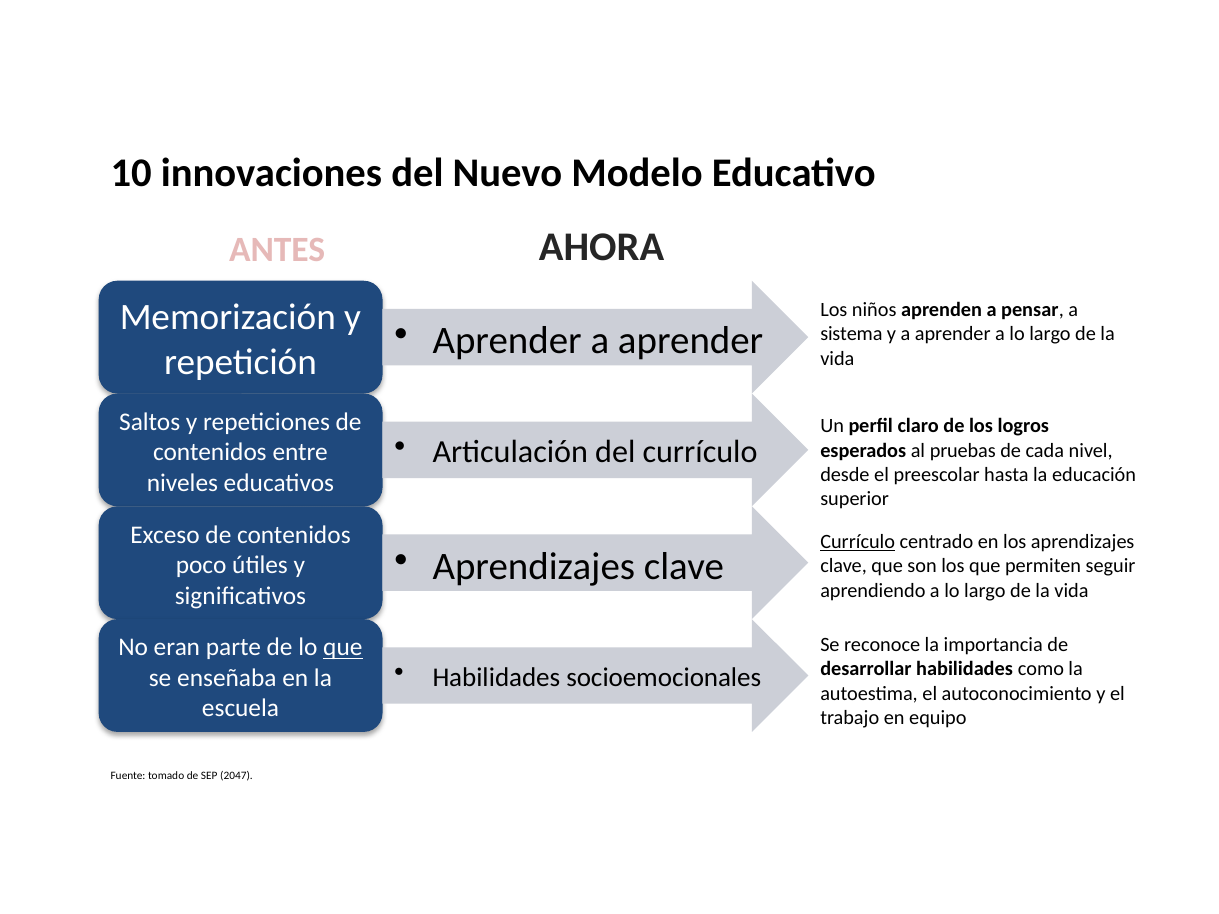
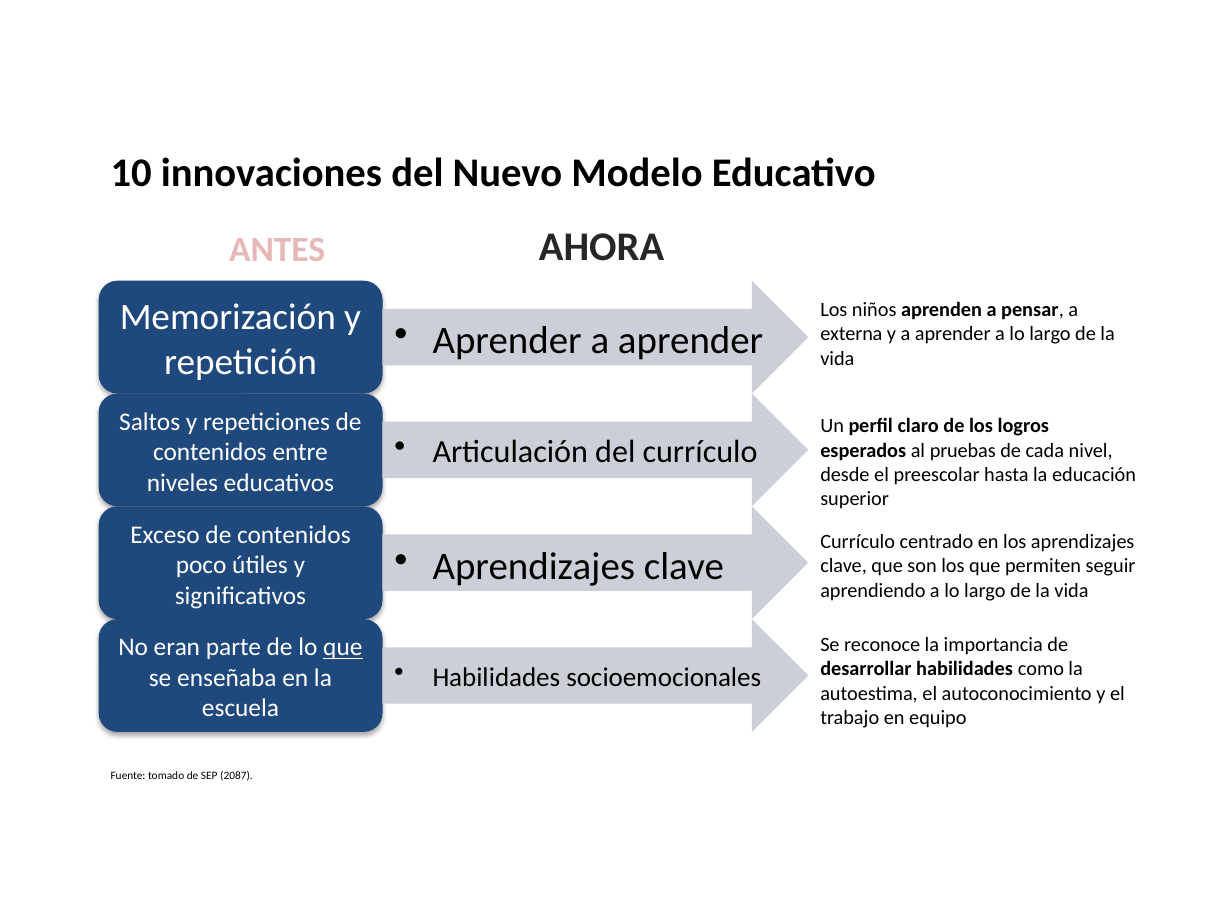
sistema: sistema -> externa (851, 334)
Currículo underline: present -> none (858, 542)
2047: 2047 -> 2087 (237, 776)
